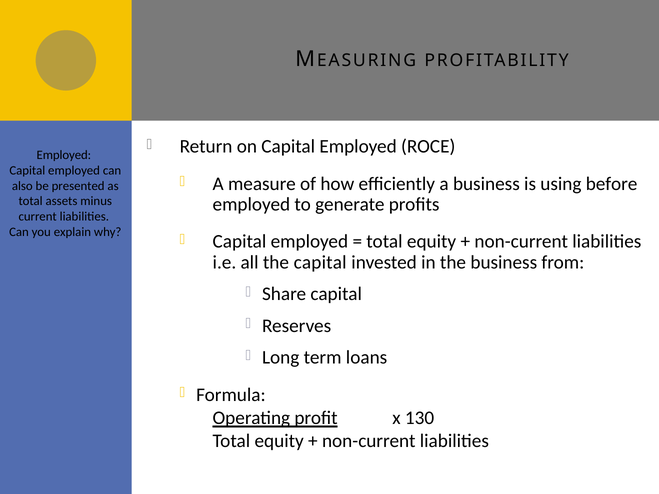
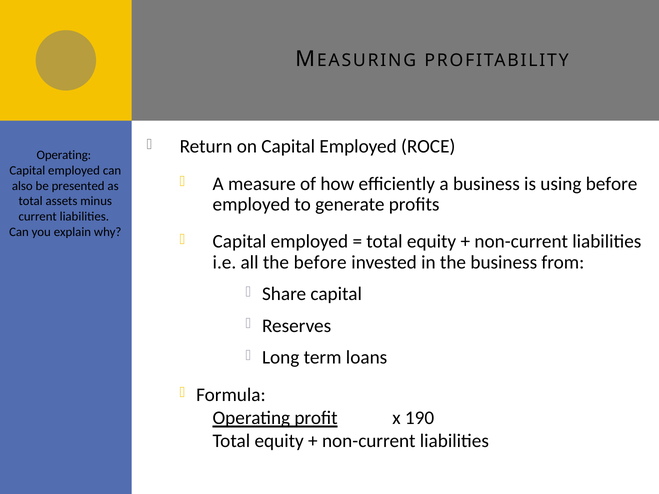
Employed: Employed -> Operating (64, 155)
the capital: capital -> before (320, 262)
130: 130 -> 190 (420, 418)
